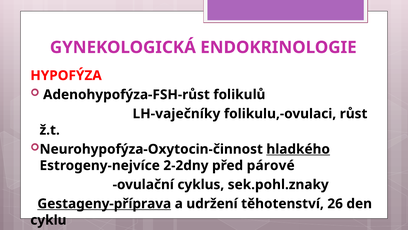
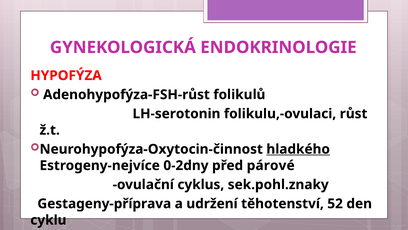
LH-vaječníky: LH-vaječníky -> LH-serotonin (176, 114)
2-2dny: 2-2dny -> 0-2dny (186, 165)
Gestageny-příprava underline: present -> none (104, 203)
26: 26 -> 52 (335, 203)
